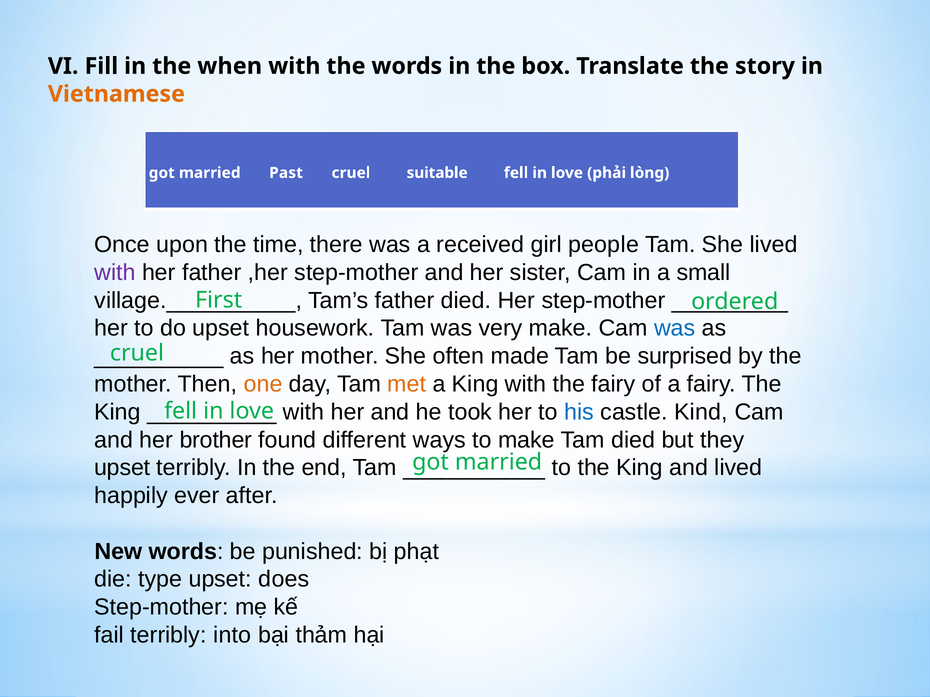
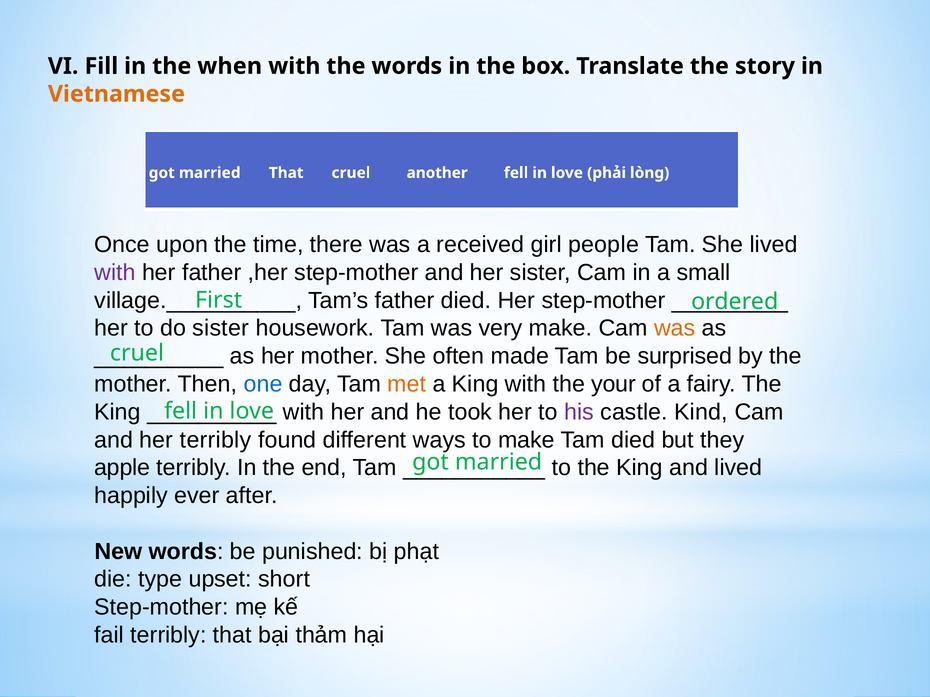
married Past: Past -> That (286, 173)
suitable: suitable -> another (437, 173)
do upset: upset -> sister (221, 329)
was colour: blue -> orange (675, 329)
one colour: orange -> blue (263, 384)
the fairy: fairy -> your (614, 384)
his colour: blue -> purple (579, 412)
her brother: brother -> terribly (216, 440)
upset: upset -> apple (122, 468)
does: does -> short (284, 580)
terribly into: into -> that (232, 635)
